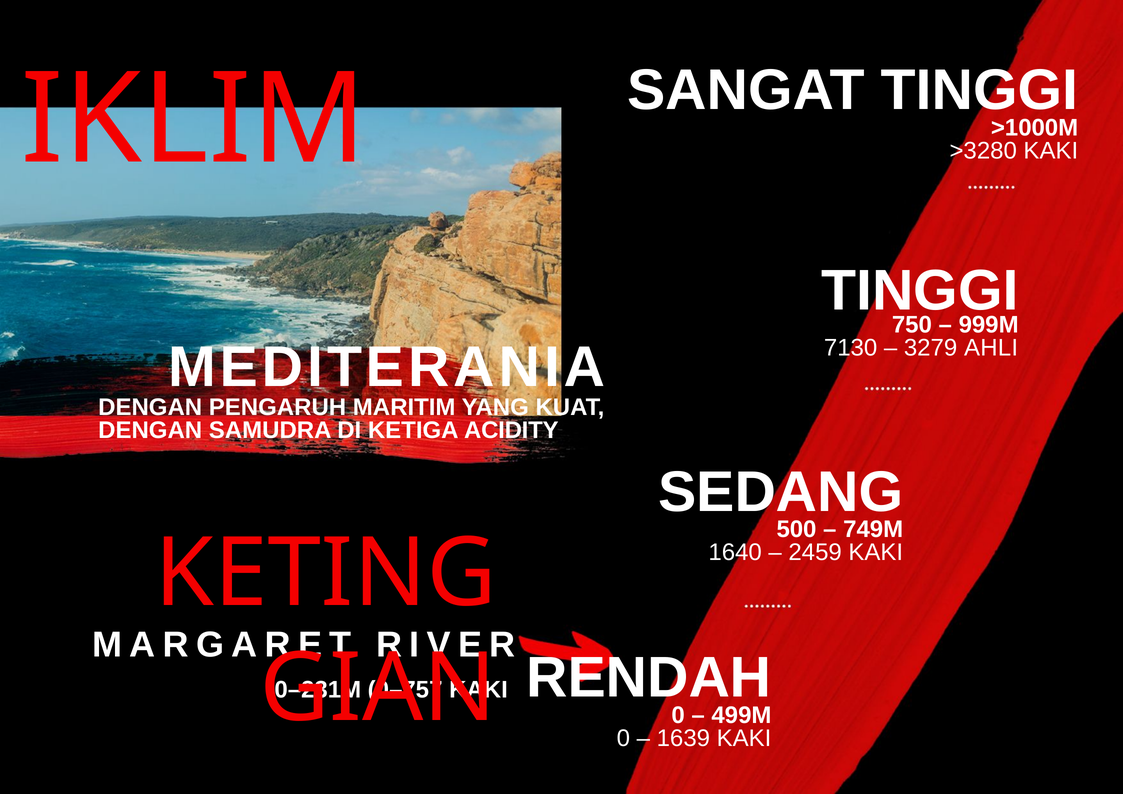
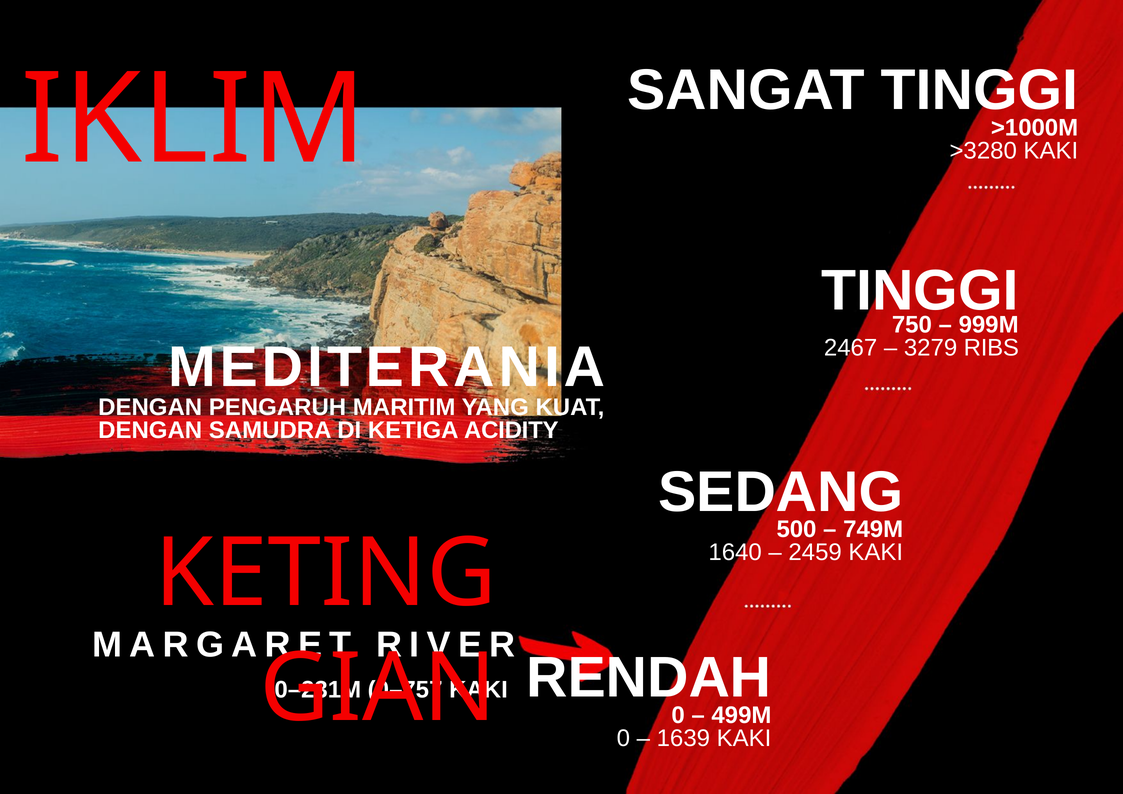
7130: 7130 -> 2467 (851, 348)
AHLI: AHLI -> RIBS (991, 348)
